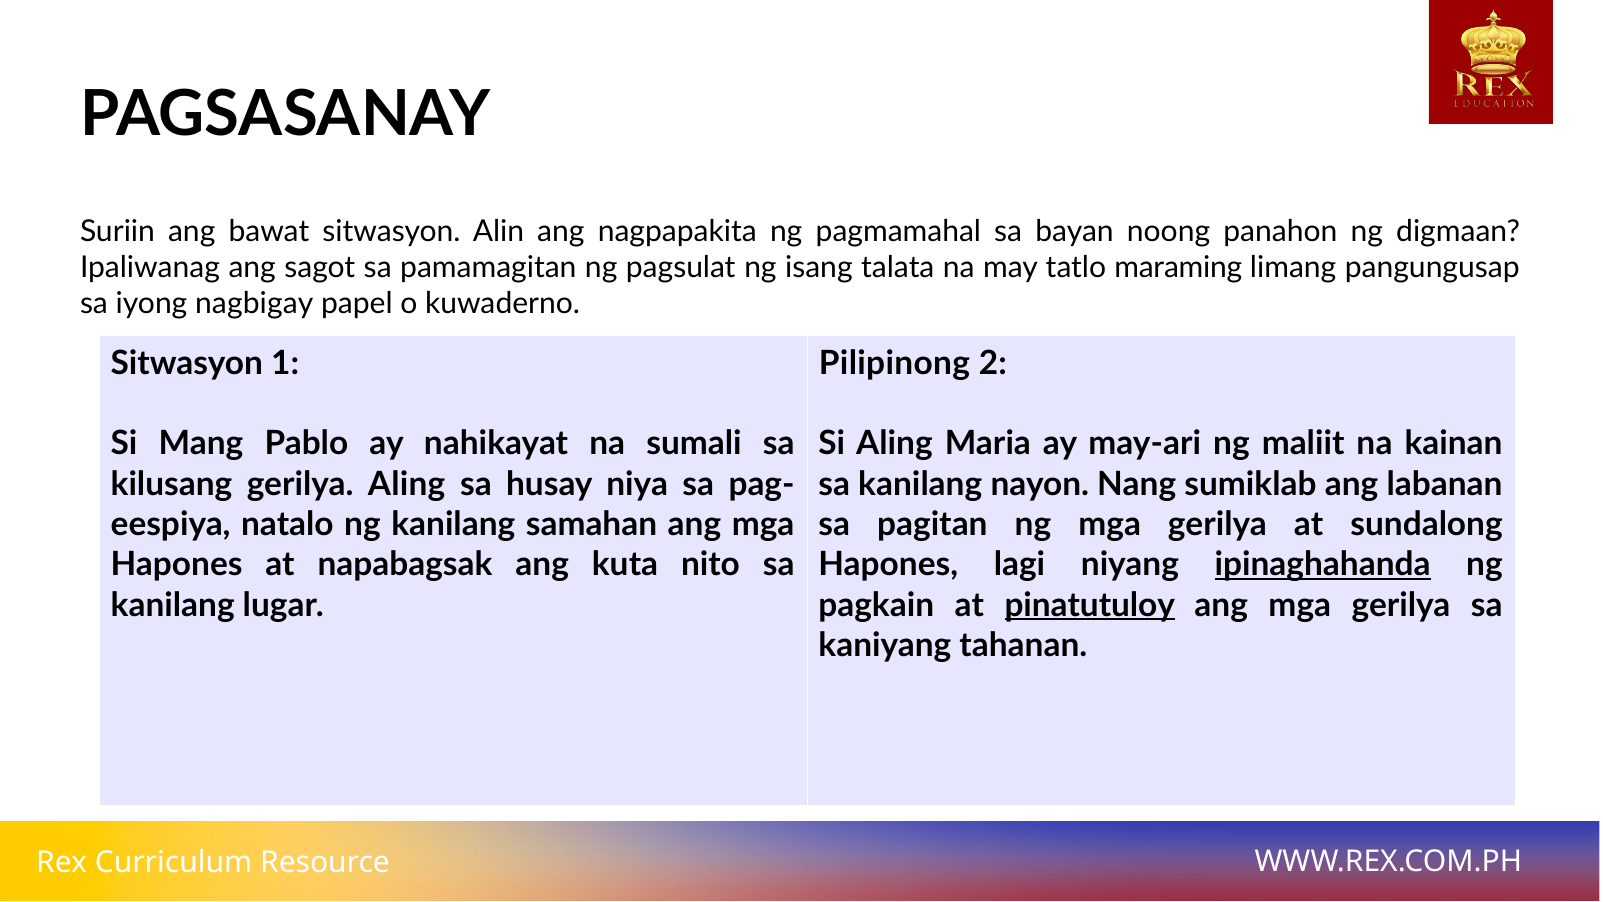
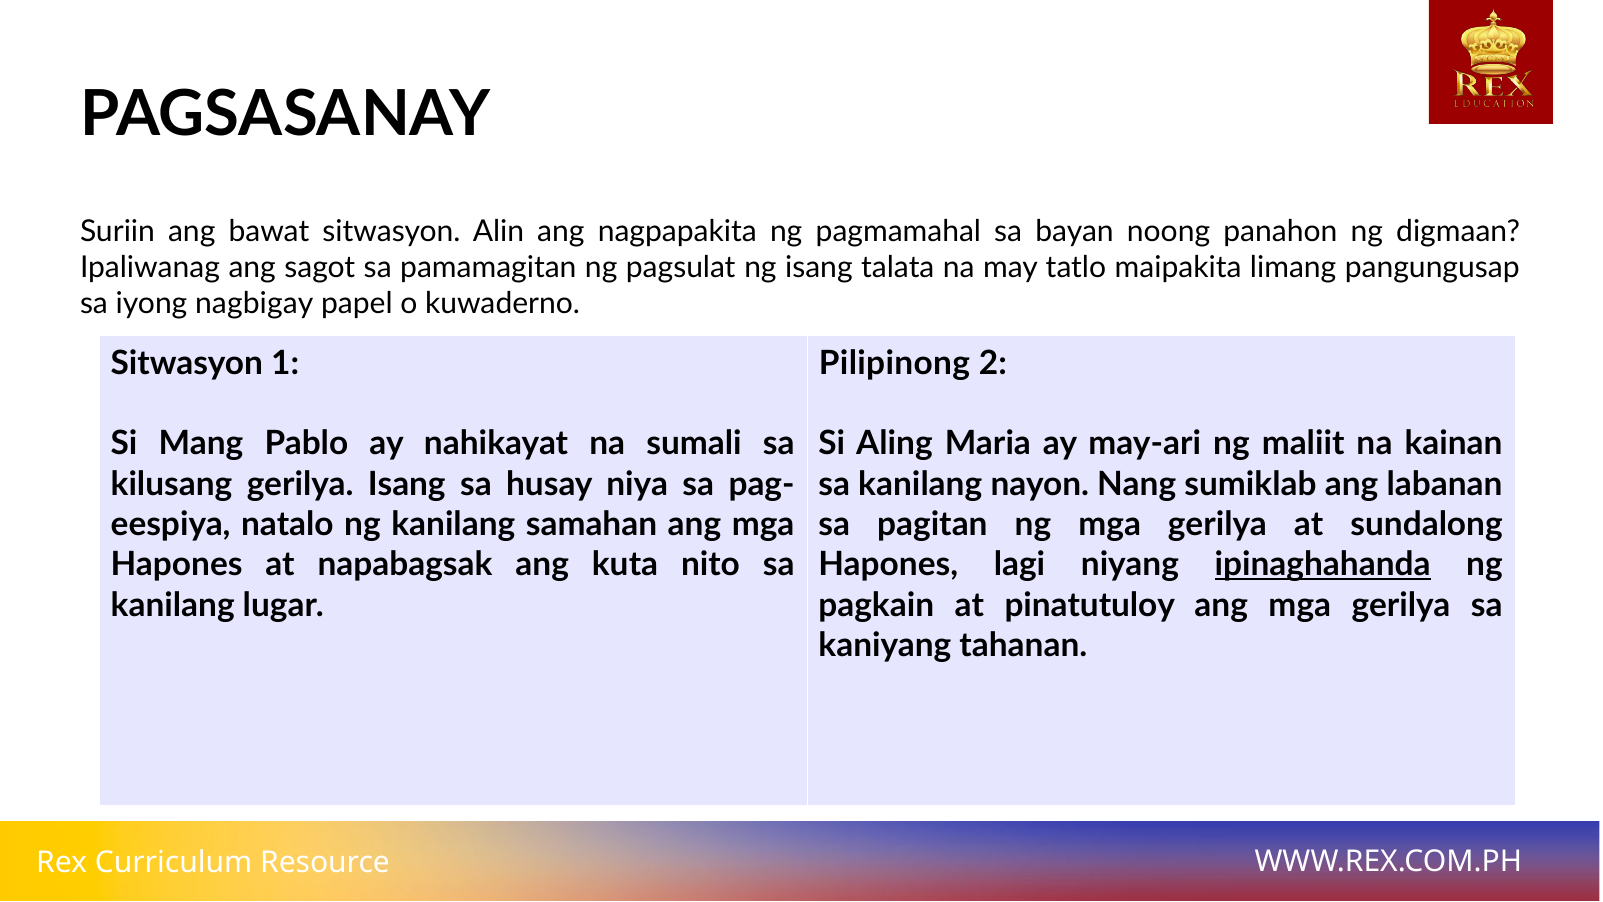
maraming: maraming -> maipakita (1178, 267)
gerilya Aling: Aling -> Isang (407, 484)
pinatutuloy underline: present -> none (1090, 605)
